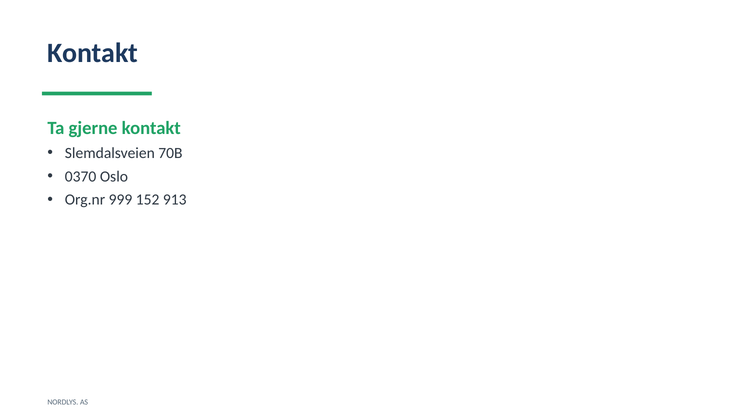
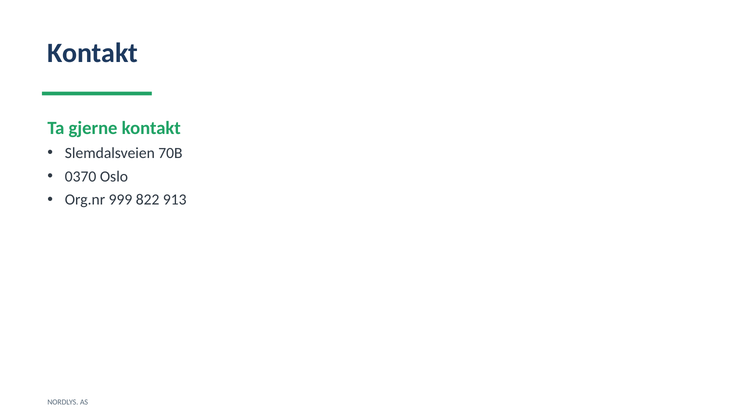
152: 152 -> 822 (148, 200)
